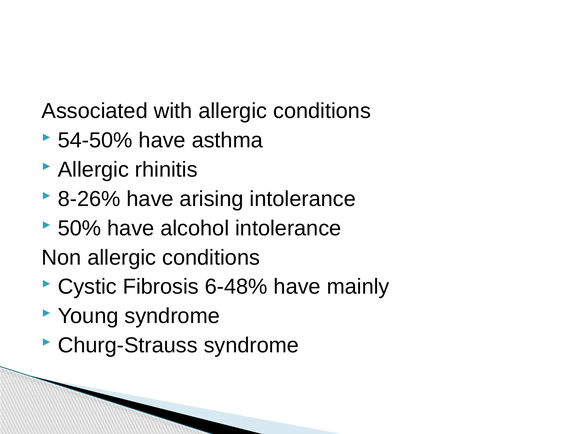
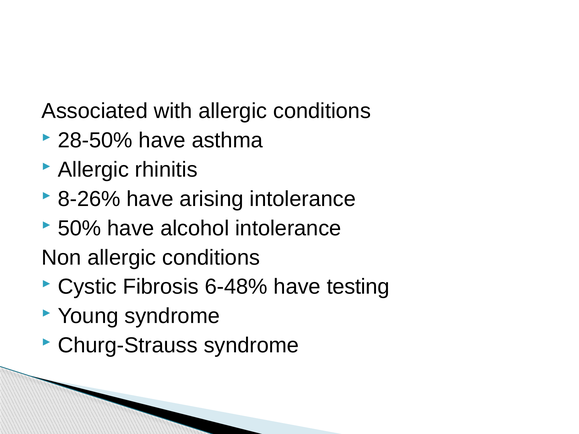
54-50%: 54-50% -> 28-50% (95, 140)
mainly: mainly -> testing (358, 287)
